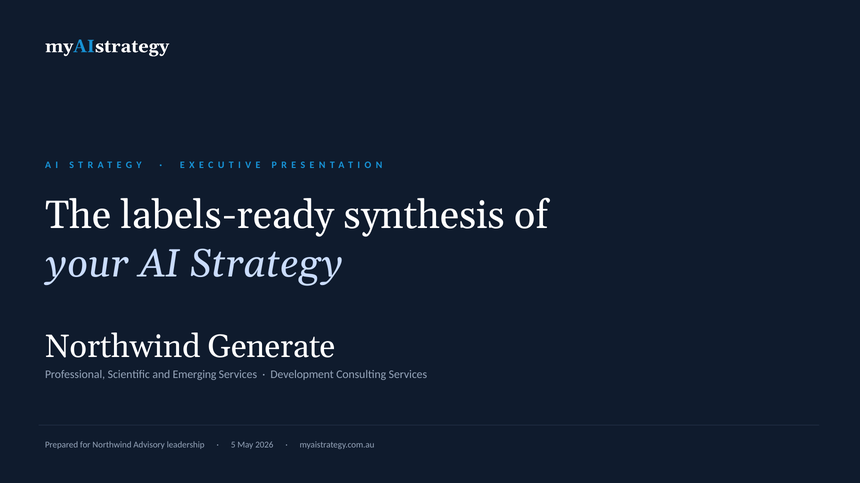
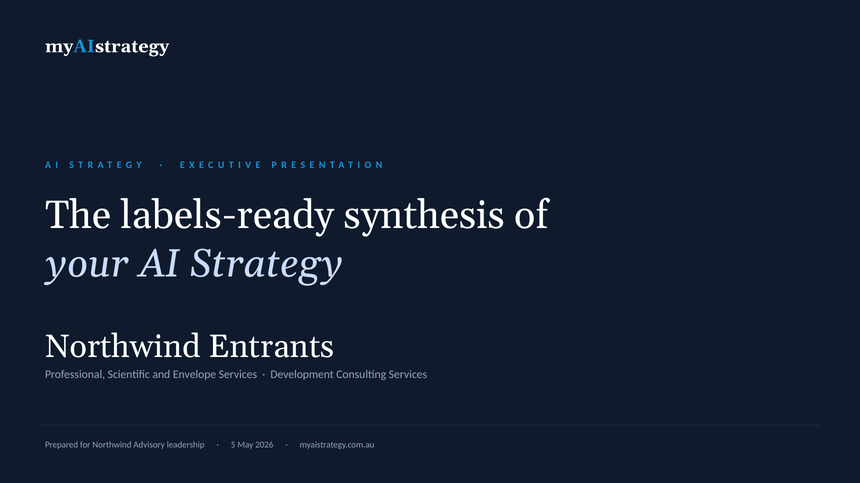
Generate: Generate -> Entrants (271, 347)
Emerging: Emerging -> Envelope (195, 375)
